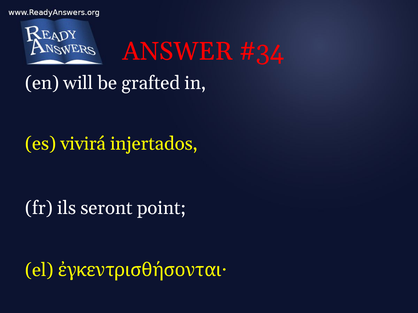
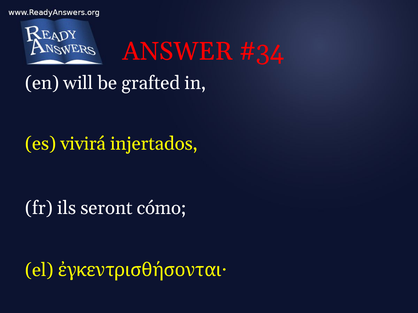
point: point -> cómo (162, 208)
